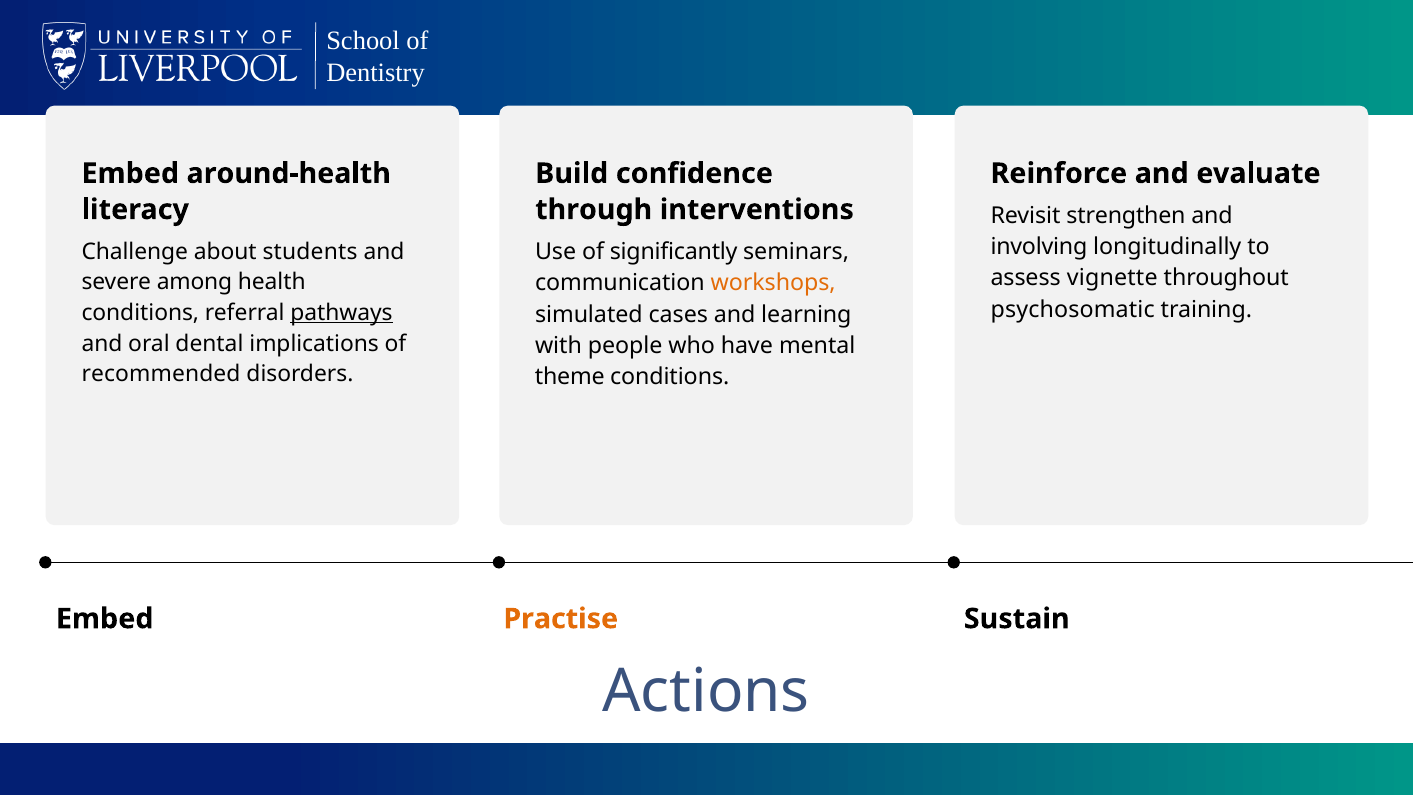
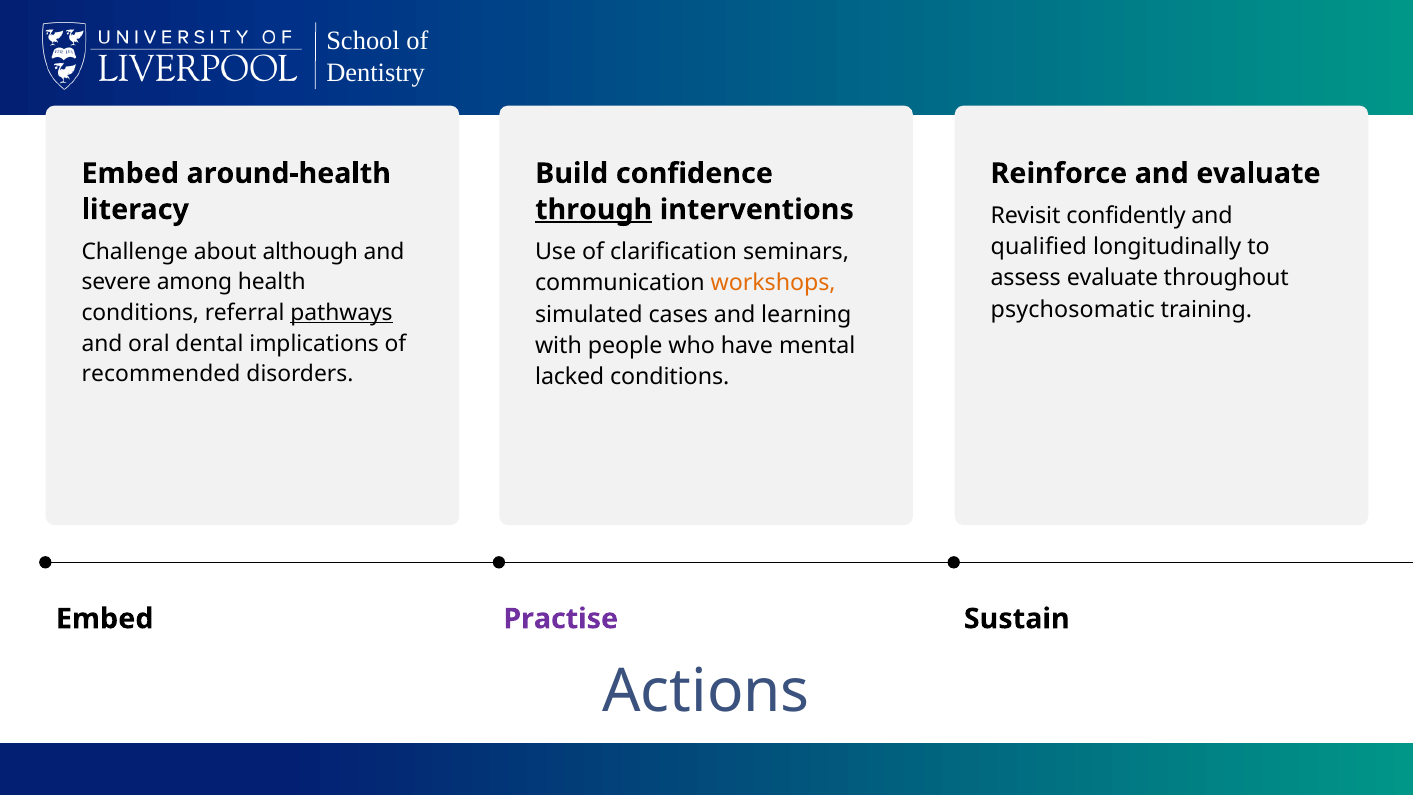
through underline: none -> present (594, 210)
strengthen: strengthen -> confidently (1126, 216)
involving: involving -> qualified (1039, 247)
students: students -> although (310, 252)
significantly: significantly -> clarification (674, 252)
assess vignette: vignette -> evaluate (1112, 278)
theme: theme -> lacked (570, 377)
Practise colour: orange -> purple (561, 619)
